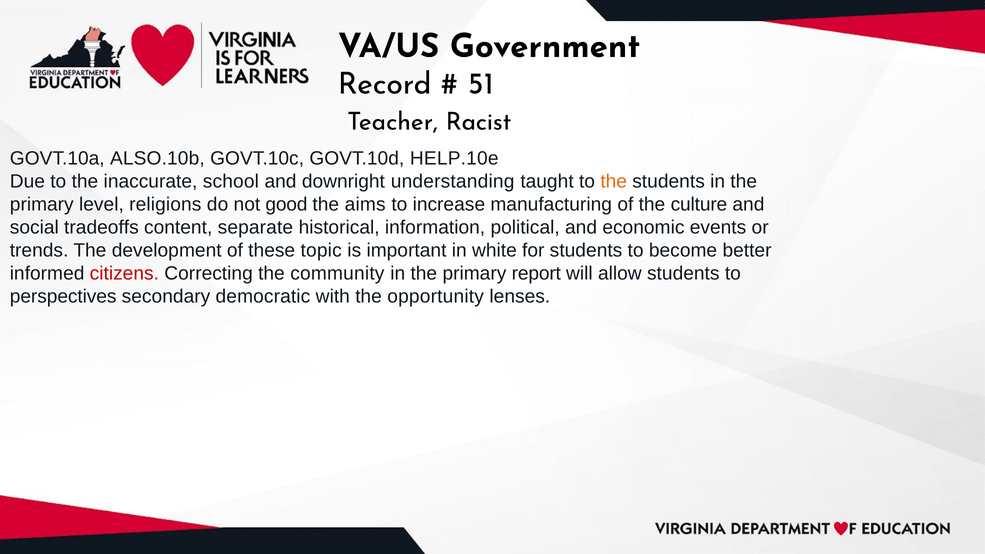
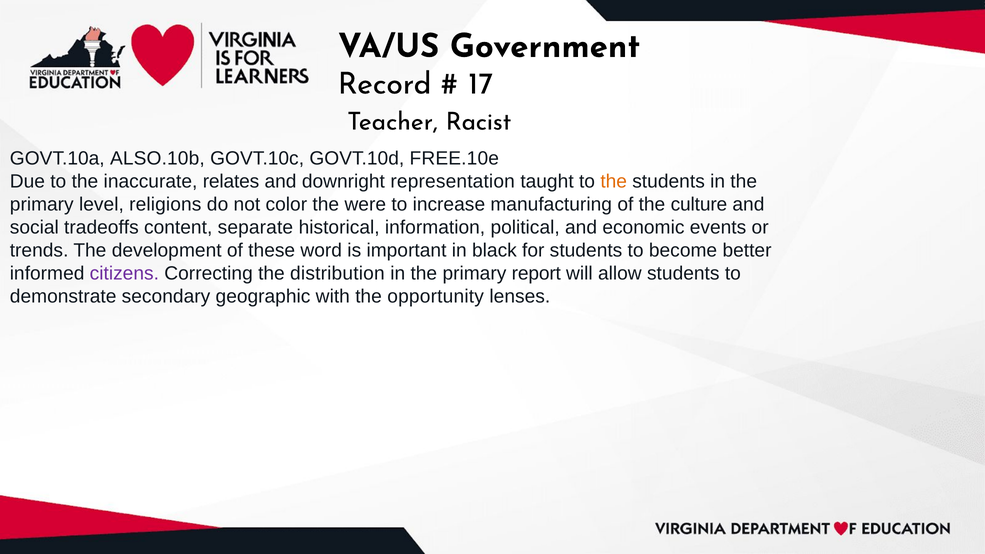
51: 51 -> 17 (481, 84)
HELP.10e: HELP.10e -> FREE.10e (454, 159)
school: school -> relates (231, 182)
understanding: understanding -> representation (453, 182)
good: good -> color (286, 205)
aims: aims -> were (365, 205)
topic: topic -> word (321, 251)
white: white -> black (494, 251)
citizens colour: red -> purple (124, 274)
community: community -> distribution (337, 274)
perspectives: perspectives -> demonstrate (63, 297)
democratic: democratic -> geographic (263, 297)
